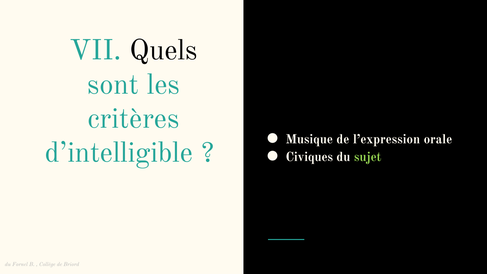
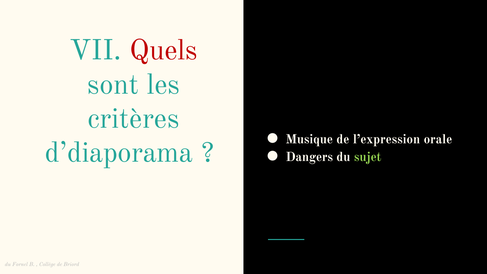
Quels colour: black -> red (164, 50)
d’intelligible: d’intelligible -> d’diaporama (119, 153)
Civiques: Civiques -> Dangers (309, 157)
